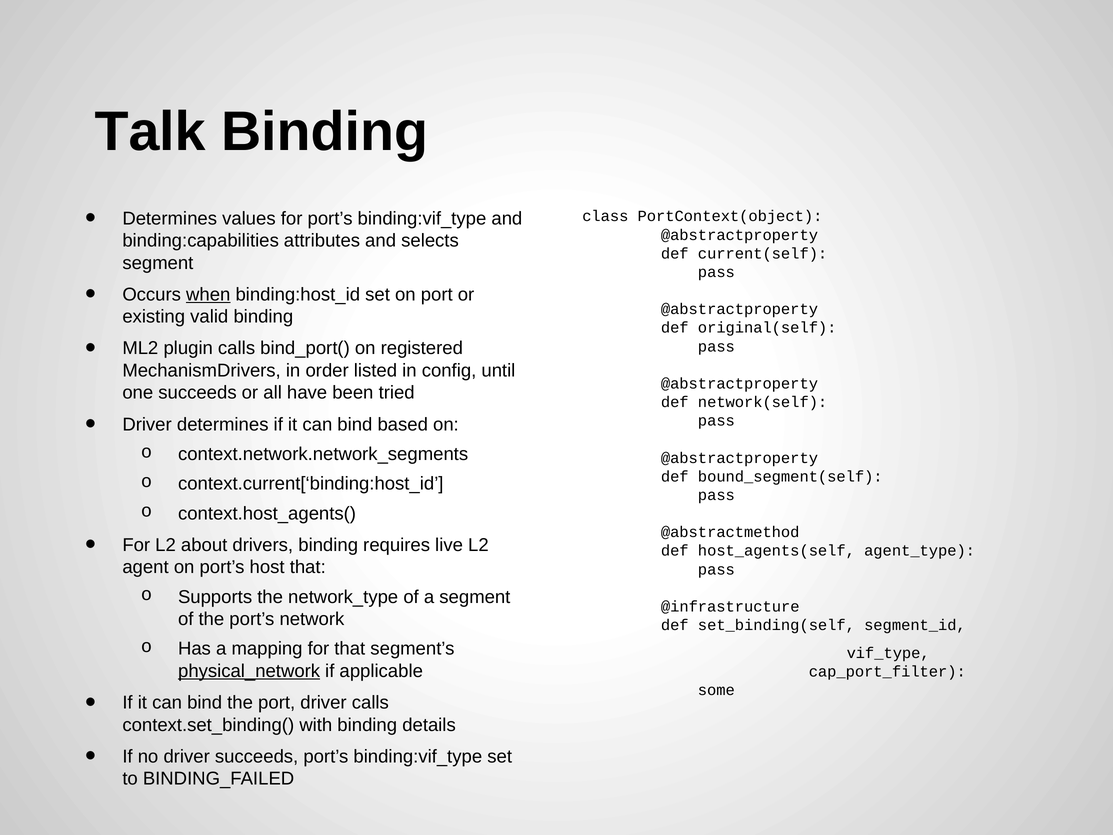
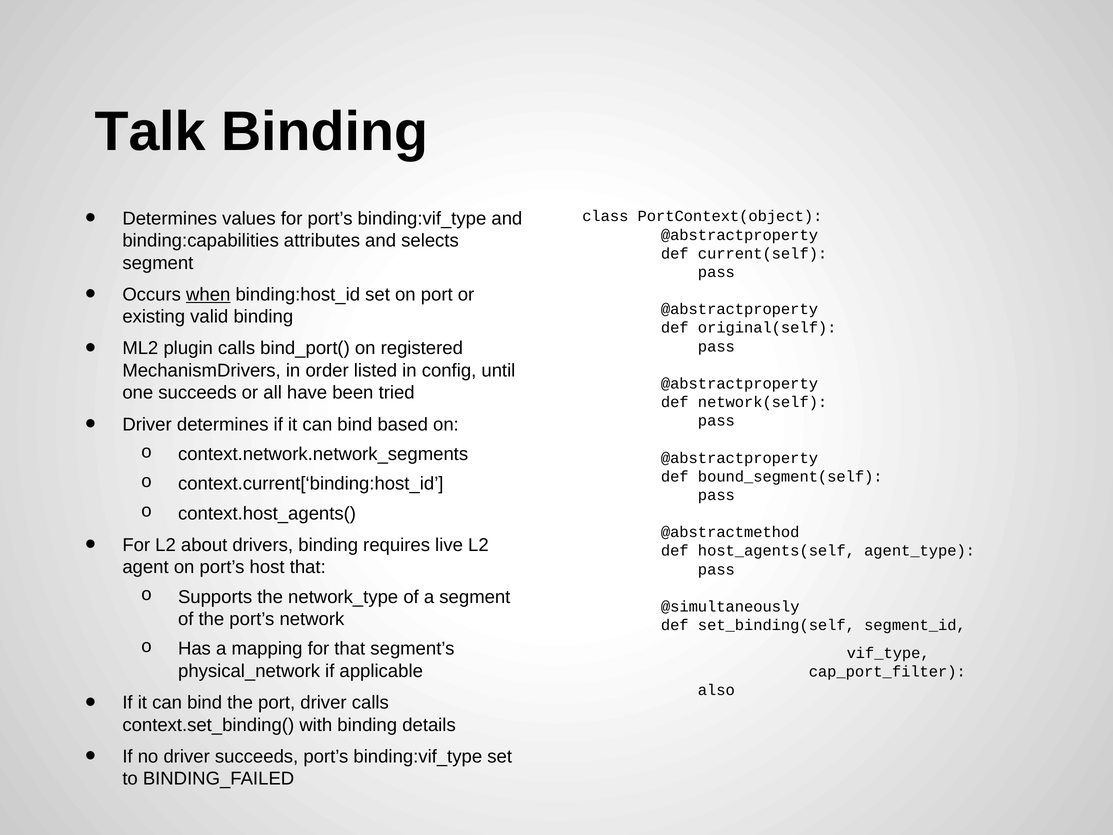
@infrastructure: @infrastructure -> @simultaneously (730, 606)
physical_network underline: present -> none (249, 671)
some: some -> also (716, 690)
